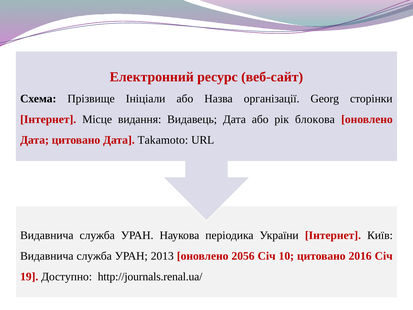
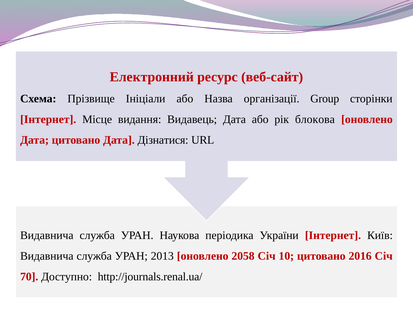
Georg: Georg -> Group (325, 99)
Takamoto: Takamoto -> Дізнатися (163, 140)
2056: 2056 -> 2058 (243, 256)
19: 19 -> 70 (29, 277)
